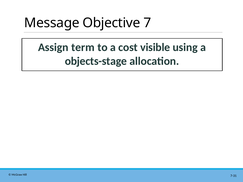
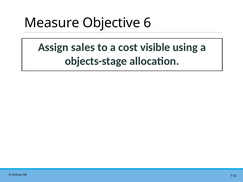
Message: Message -> Measure (52, 23)
7: 7 -> 6 (147, 23)
term: term -> sales (83, 47)
